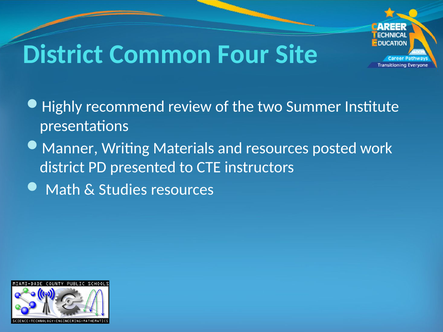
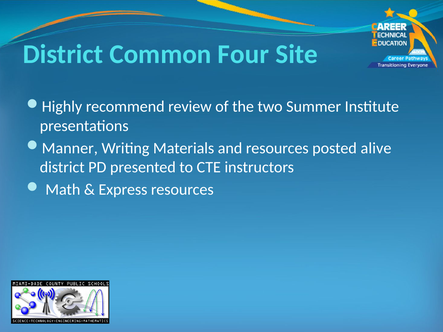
work: work -> alive (376, 148)
Studies: Studies -> Express (123, 190)
